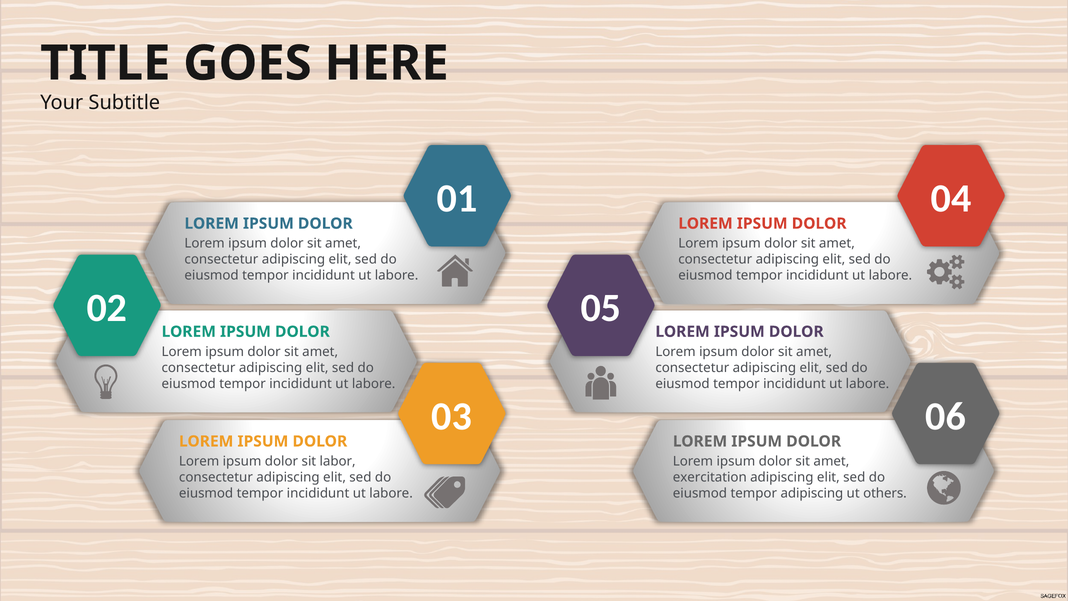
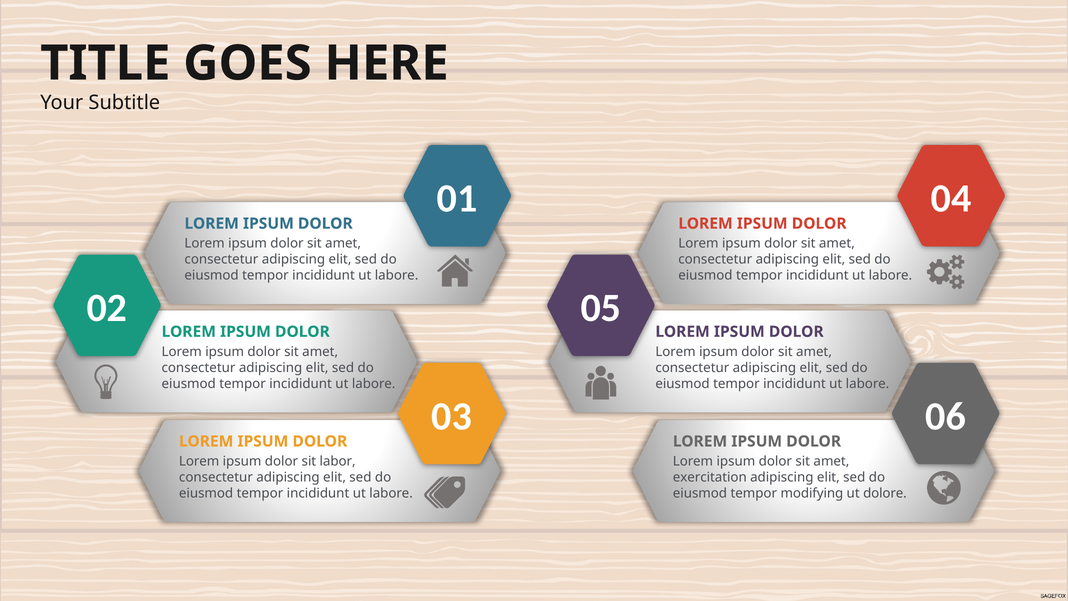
tempor adipiscing: adipiscing -> modifying (812, 493)
others: others -> dolore (885, 493)
